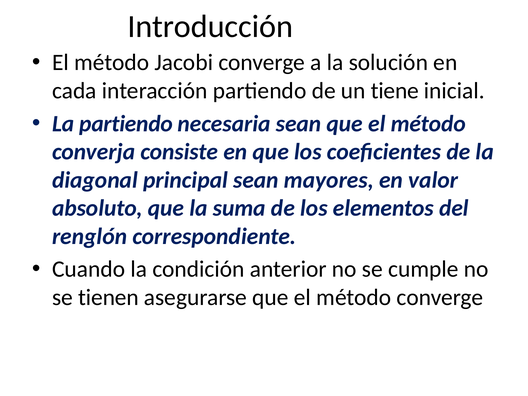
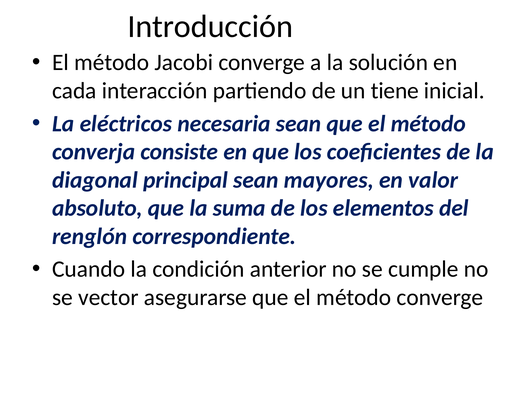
La partiendo: partiendo -> eléctricos (126, 124)
tienen: tienen -> vector (108, 297)
